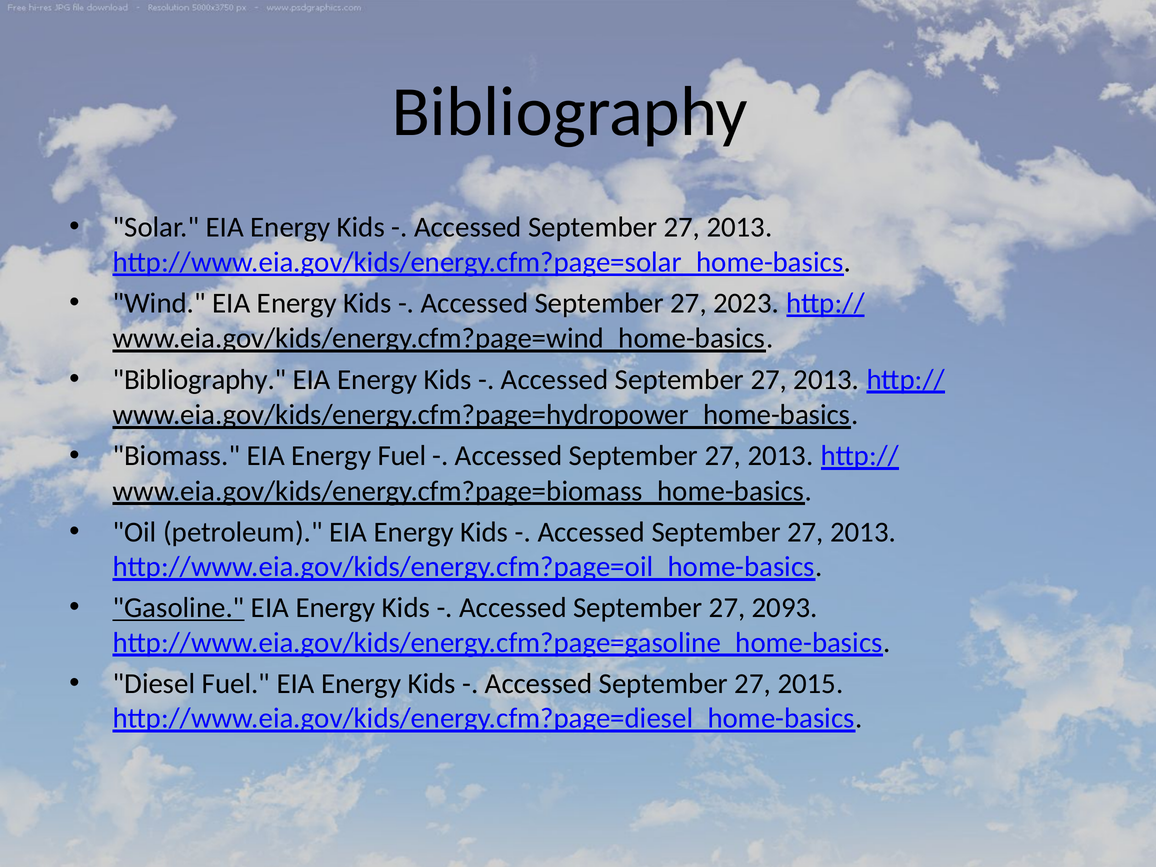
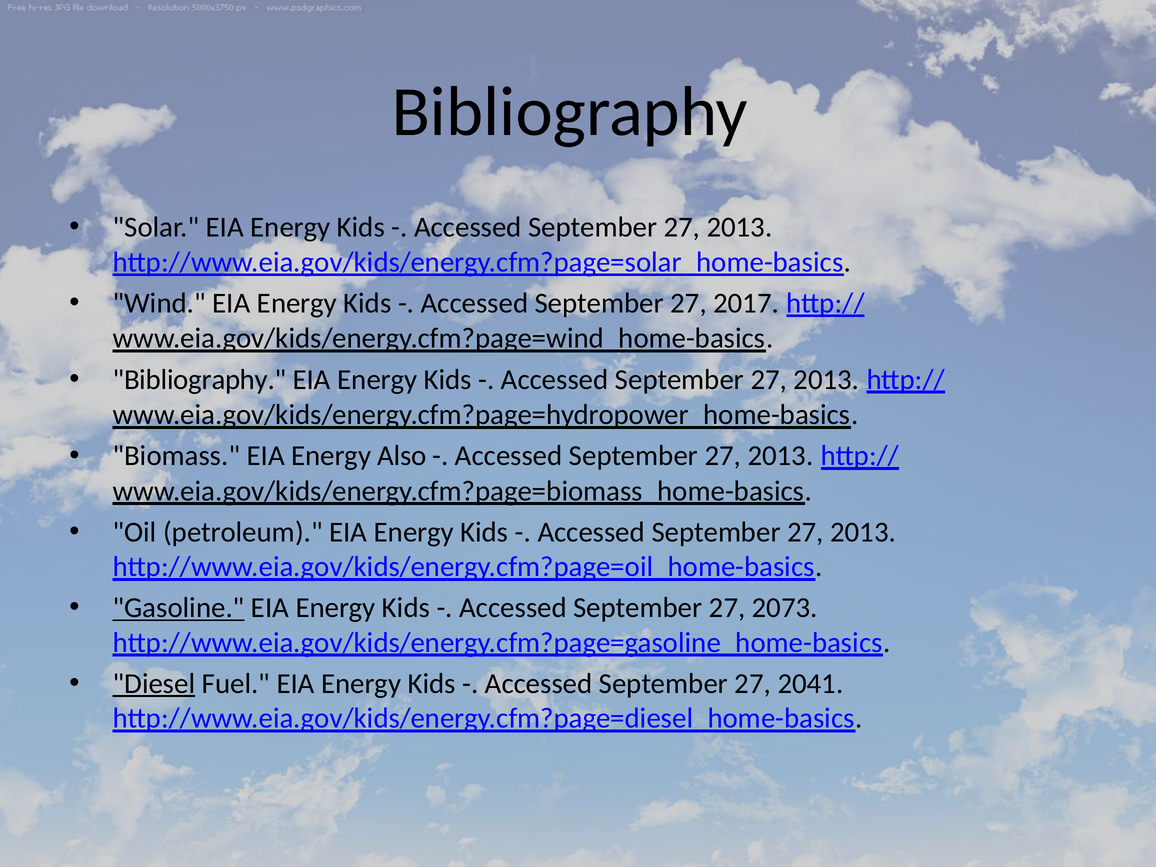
2023: 2023 -> 2017 (746, 303)
Energy Fuel: Fuel -> Also (402, 456)
2093: 2093 -> 2073 (785, 608)
Diesel underline: none -> present (154, 684)
2015: 2015 -> 2041 (810, 684)
